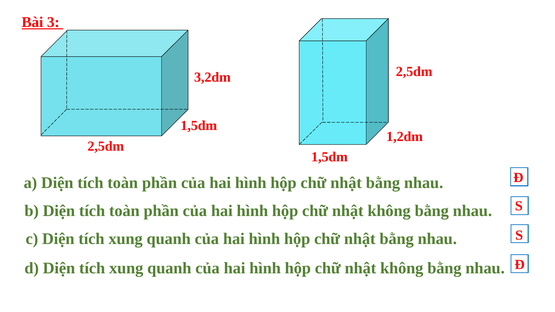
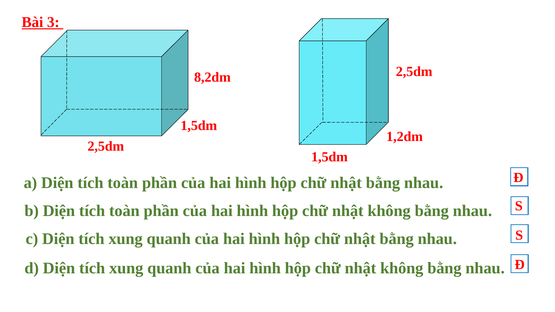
3,2dm: 3,2dm -> 8,2dm (212, 77)
